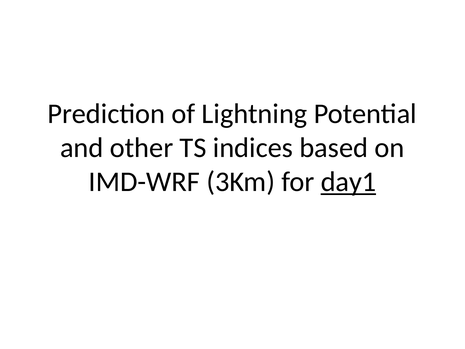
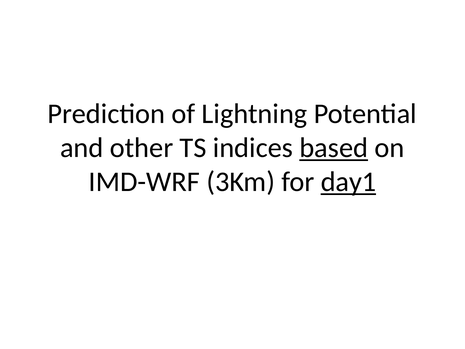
based underline: none -> present (334, 148)
